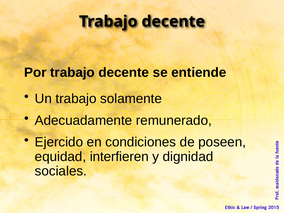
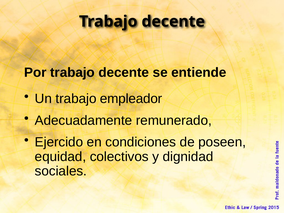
solamente: solamente -> empleador (131, 99)
interfieren: interfieren -> colectivos (119, 157)
